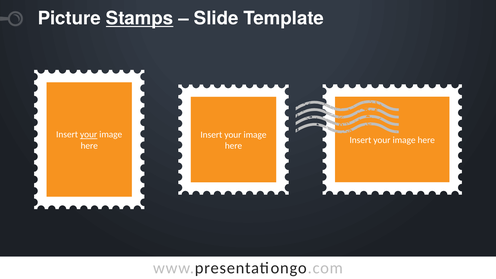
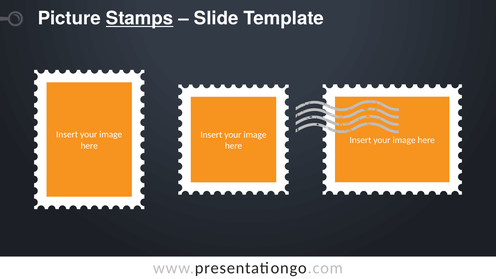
your underline: present -> none (89, 135)
